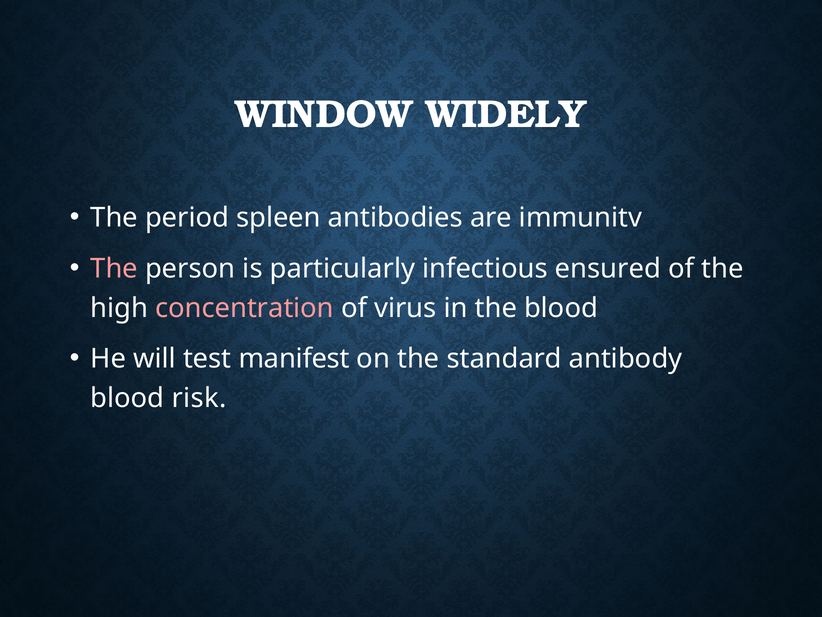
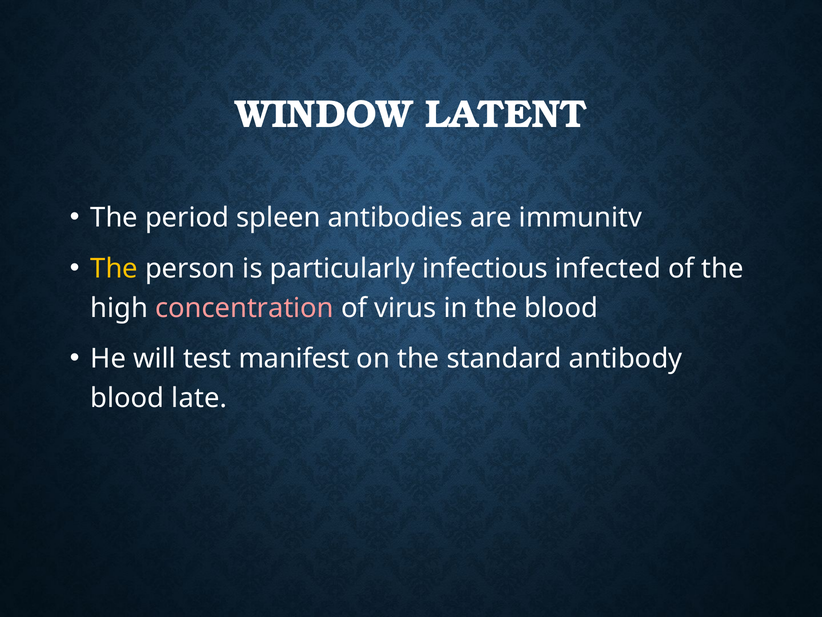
WIDELY: WIDELY -> LATENT (506, 114)
The colour: pink -> yellow (114, 268)
ensured: ensured -> infected (608, 268)
risk: risk -> late (199, 398)
